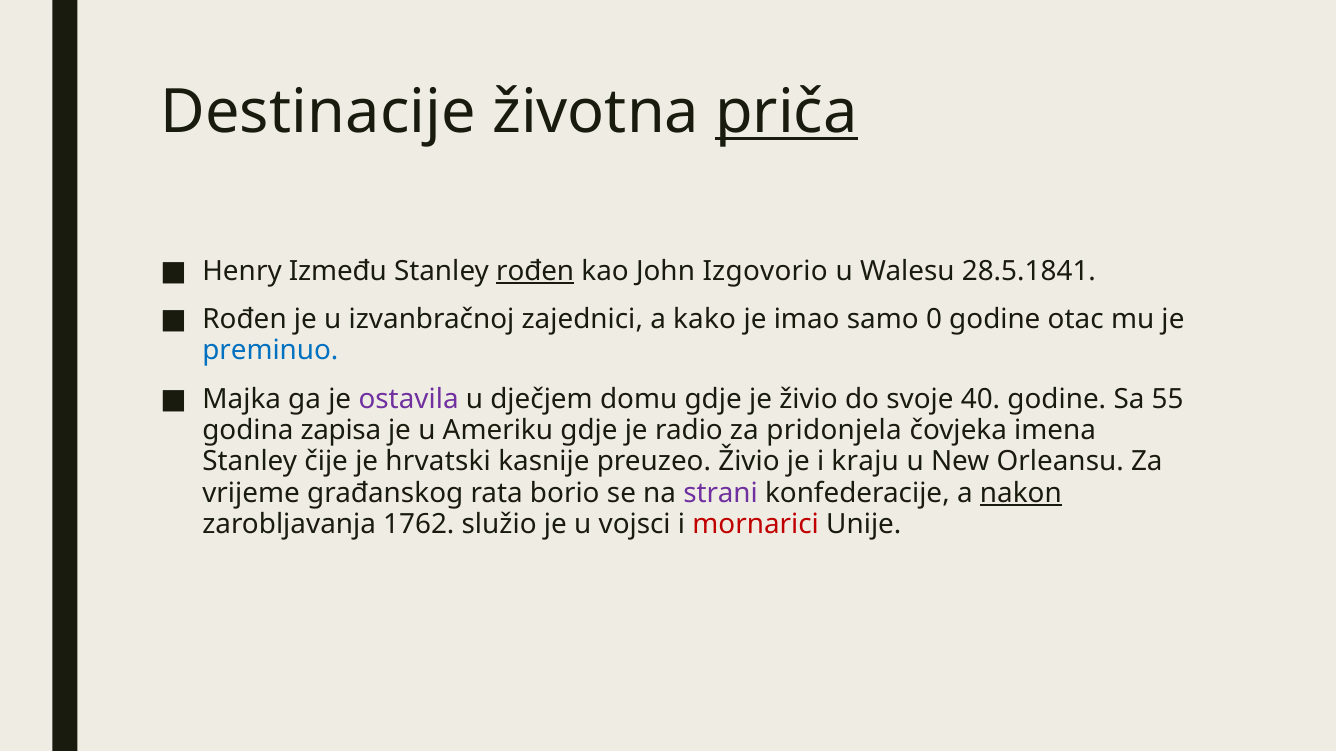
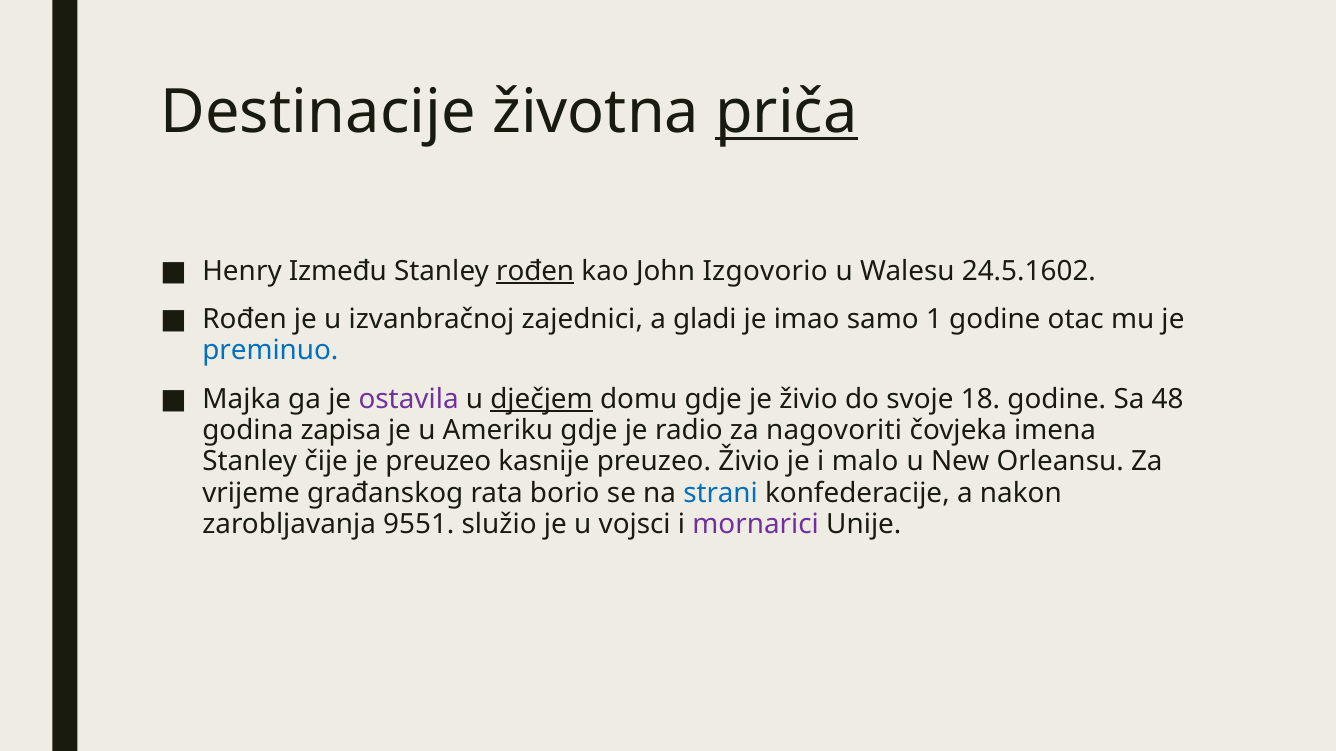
28.5.1841: 28.5.1841 -> 24.5.1602 (1029, 271)
kako: kako -> gladi (705, 320)
0: 0 -> 1 (934, 320)
dječjem underline: none -> present (542, 399)
40: 40 -> 18 (980, 399)
55: 55 -> 48 (1168, 399)
pridonjela: pridonjela -> nagovoriti (834, 431)
je hrvatski: hrvatski -> preuzeo (438, 462)
kraju: kraju -> malo (865, 462)
strani colour: purple -> blue (721, 493)
nakon underline: present -> none (1021, 493)
1762: 1762 -> 9551 (419, 525)
mornarici colour: red -> purple (756, 525)
